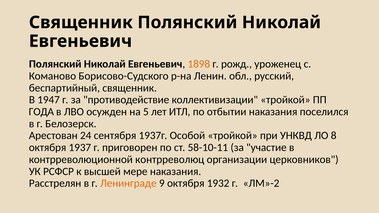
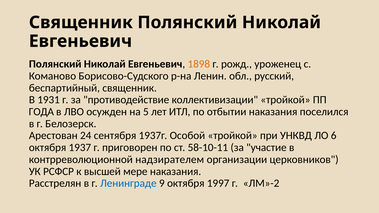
1947: 1947 -> 1931 (49, 100)
8: 8 -> 6 (334, 136)
контрреволюц: контрреволюц -> надзирателем (170, 160)
Ленинграде colour: orange -> blue (128, 183)
1932: 1932 -> 1997 (218, 183)
